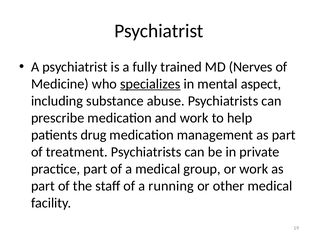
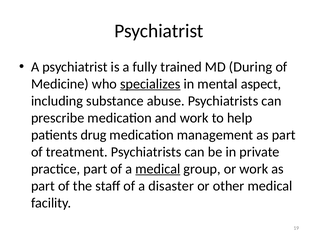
Nerves: Nerves -> During (251, 67)
medical underline: none -> present (158, 168)
running: running -> disaster (171, 185)
